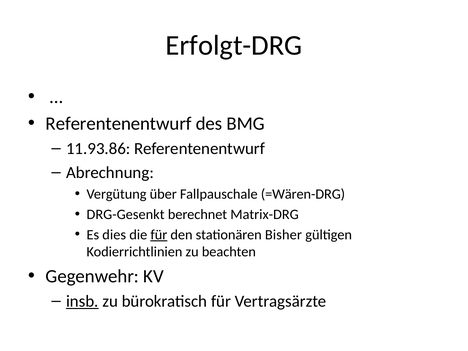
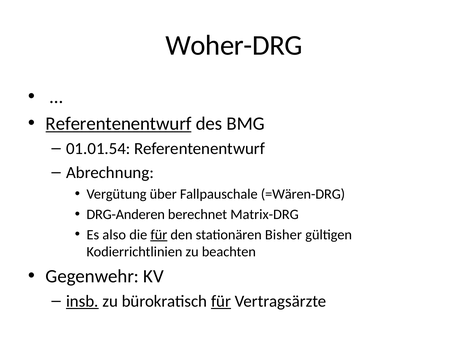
Erfolgt-DRG: Erfolgt-DRG -> Woher-DRG (234, 45)
Referentenentwurf underline: none -> present (119, 124)
11.93.86: 11.93.86 -> 01.01.54 (98, 149)
DRG-Gesenkt: DRG-Gesenkt -> DRG-Anderen (126, 214)
dies: dies -> also (114, 235)
für underline: none -> present (221, 301)
